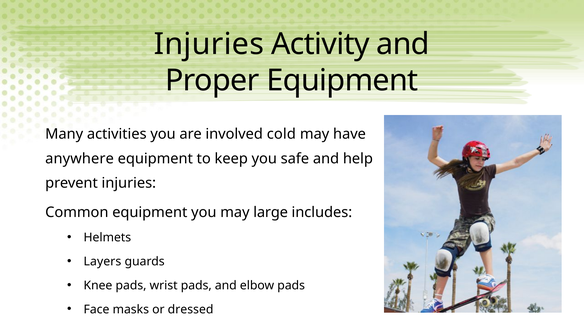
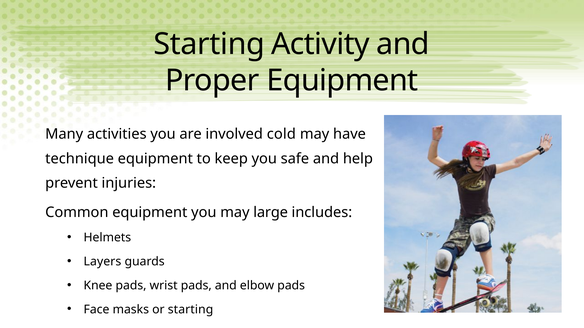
Injuries: Injuries -> Starting (209, 44)
anywhere: anywhere -> technique (80, 159)
or dressed: dressed -> starting (191, 310)
